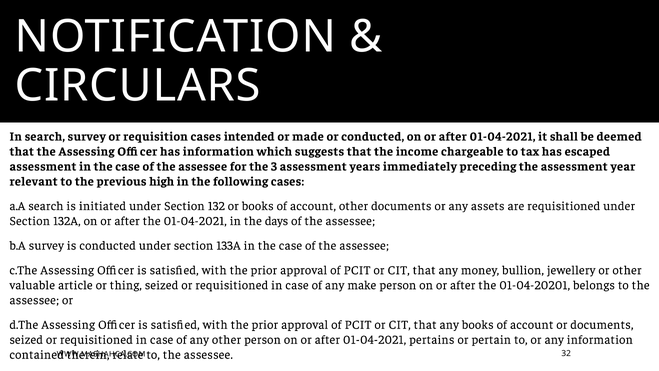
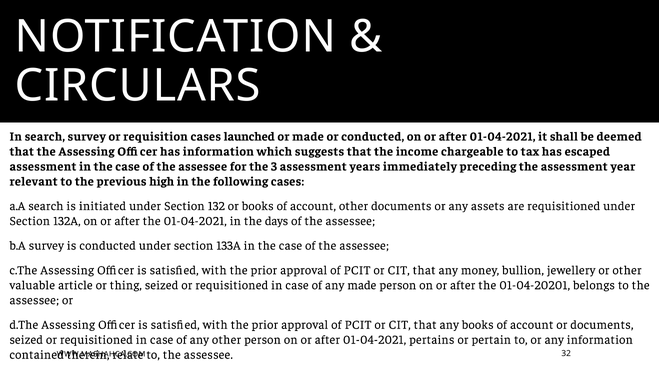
intended: intended -> launched (249, 136)
any make: make -> made (362, 285)
